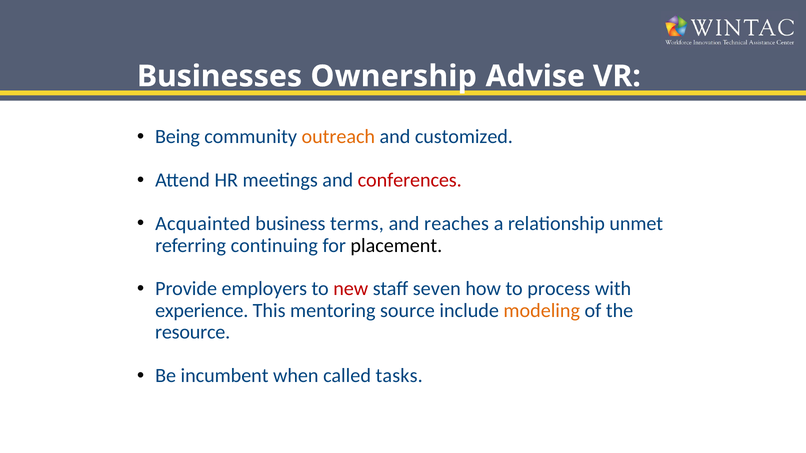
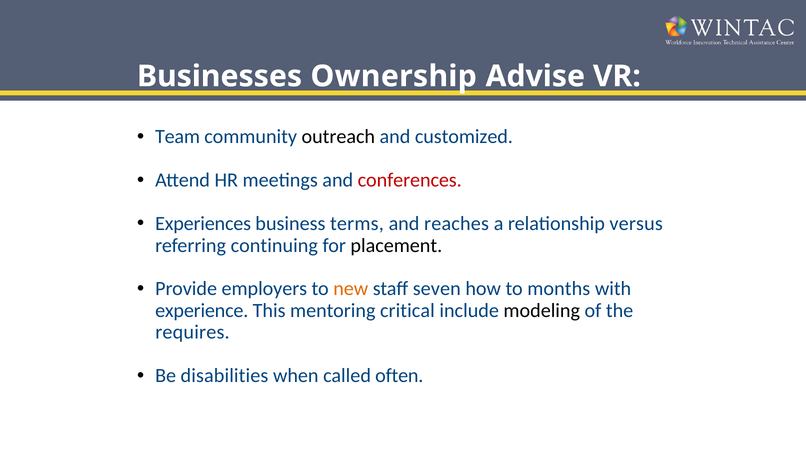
Being: Being -> Team (178, 137)
outreach colour: orange -> black (338, 137)
Acquainted: Acquainted -> Experiences (203, 224)
unmet: unmet -> versus (636, 224)
new colour: red -> orange (351, 289)
process: process -> months (559, 289)
source: source -> critical (407, 311)
modeling colour: orange -> black (542, 311)
resource: resource -> requires (192, 333)
incumbent: incumbent -> disabilities (224, 376)
tasks: tasks -> often (399, 376)
